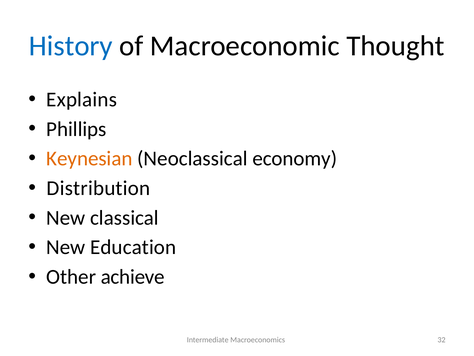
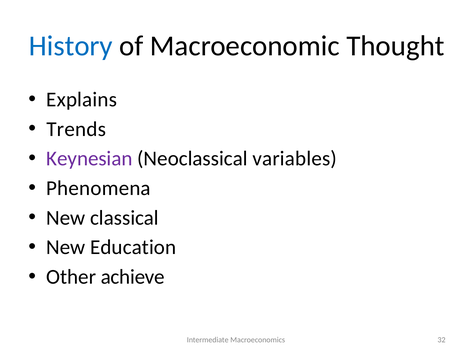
Phillips: Phillips -> Trends (76, 129)
Keynesian colour: orange -> purple (89, 158)
economy: economy -> variables (295, 158)
Distribution: Distribution -> Phenomena (98, 188)
